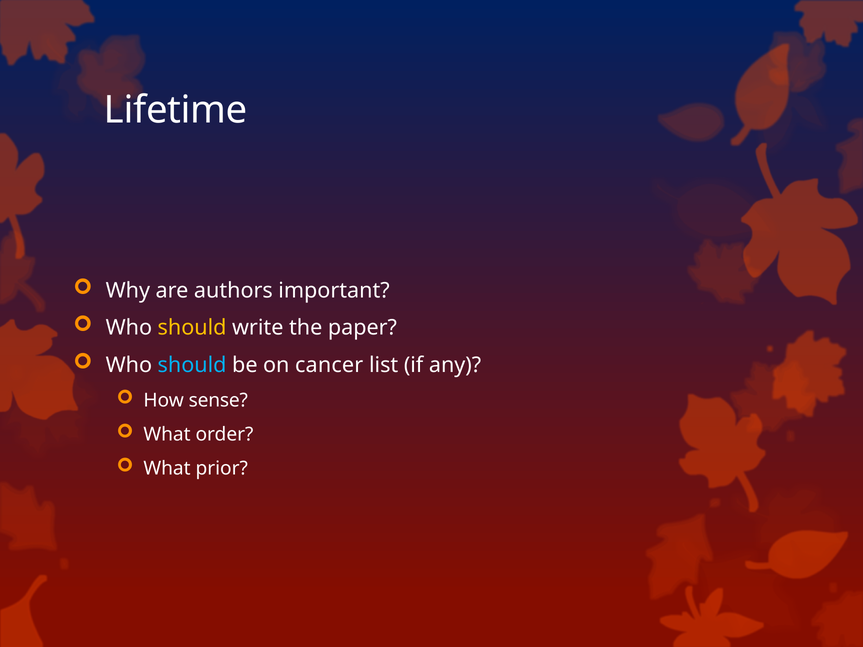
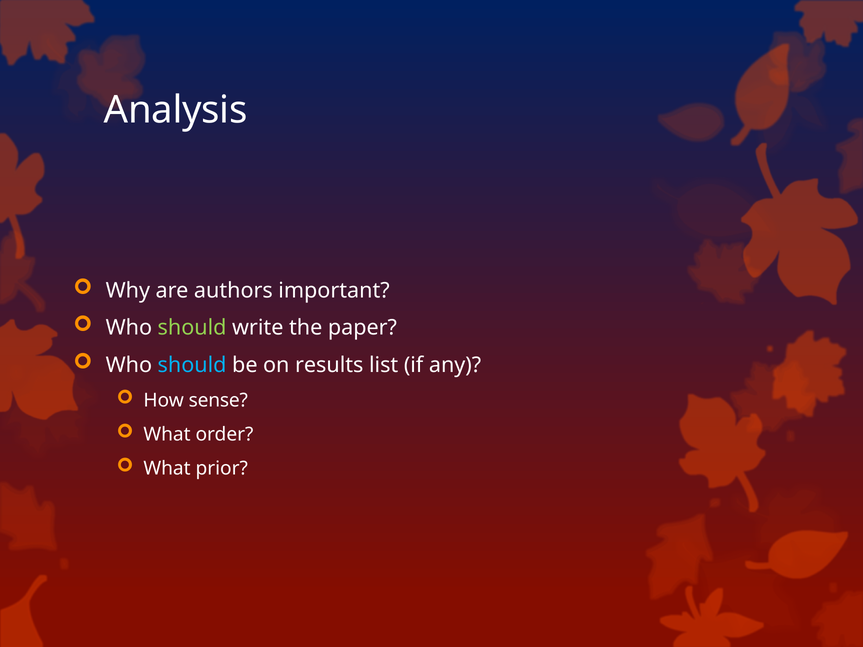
Lifetime: Lifetime -> Analysis (176, 110)
should colour: yellow -> light green (192, 328)
cancer: cancer -> results (329, 365)
